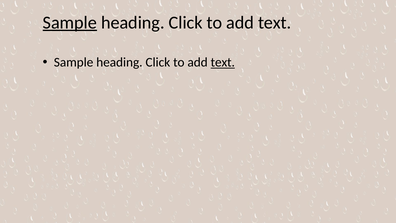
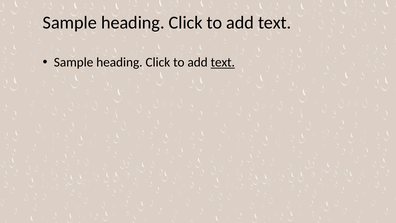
Sample underline: present -> none (70, 23)
